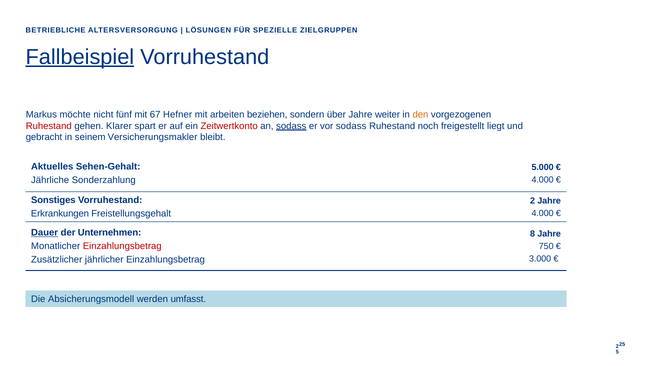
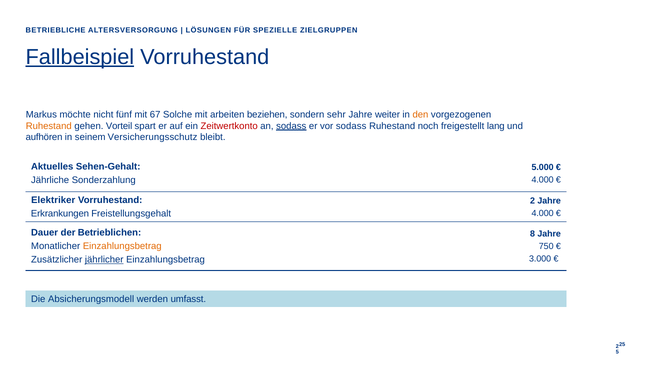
Hefner: Hefner -> Solche (178, 115)
über: über -> sehr (336, 115)
Ruhestand colour: red -> orange (49, 126)
Klarer: Klarer -> Vorteil (119, 126)
liegt: liegt -> lang (496, 126)
gebracht: gebracht -> aufhören (44, 137)
Versicherungsmakler: Versicherungsmakler -> Versicherungsschutz (153, 137)
Sonstiges: Sonstiges -> Elektriker (53, 200)
Dauer underline: present -> none (45, 233)
Unternehmen: Unternehmen -> Betrieblichen (109, 233)
Einzahlungsbetrag colour: red -> orange (122, 246)
jährlicher underline: none -> present (104, 260)
